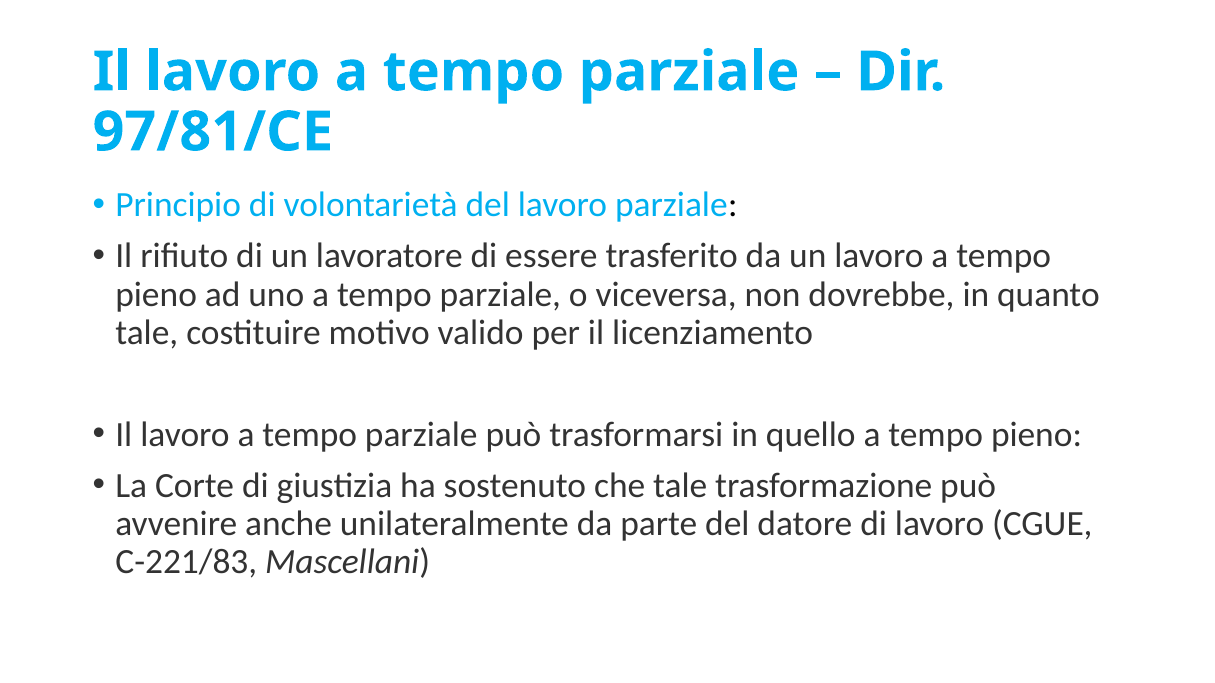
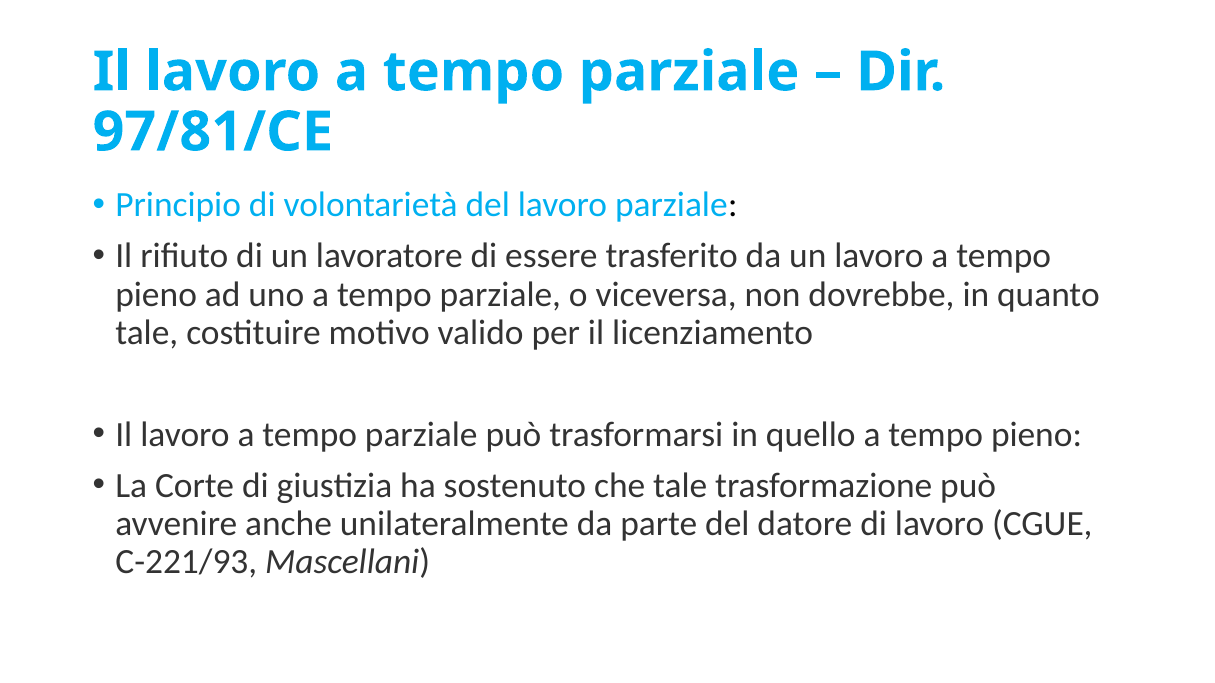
C-221/83: C-221/83 -> C-221/93 (186, 562)
